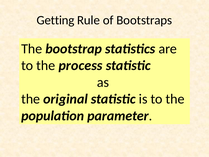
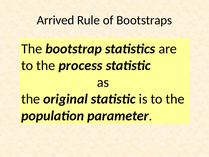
Getting: Getting -> Arrived (55, 20)
